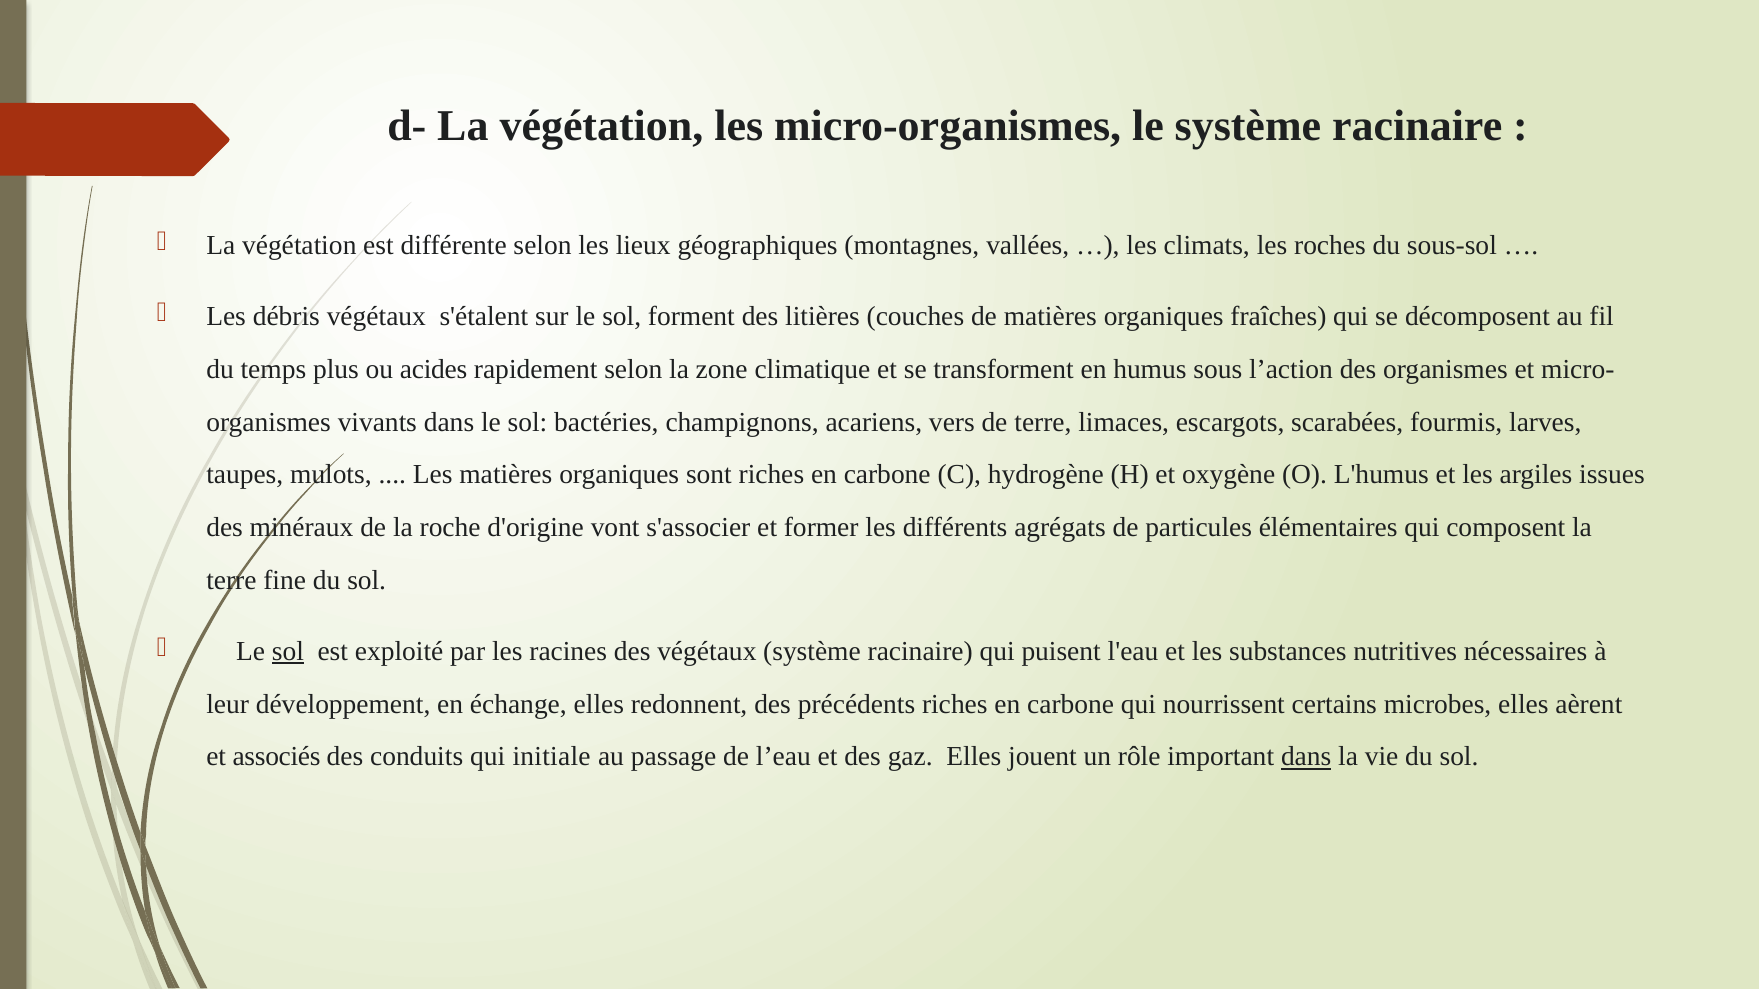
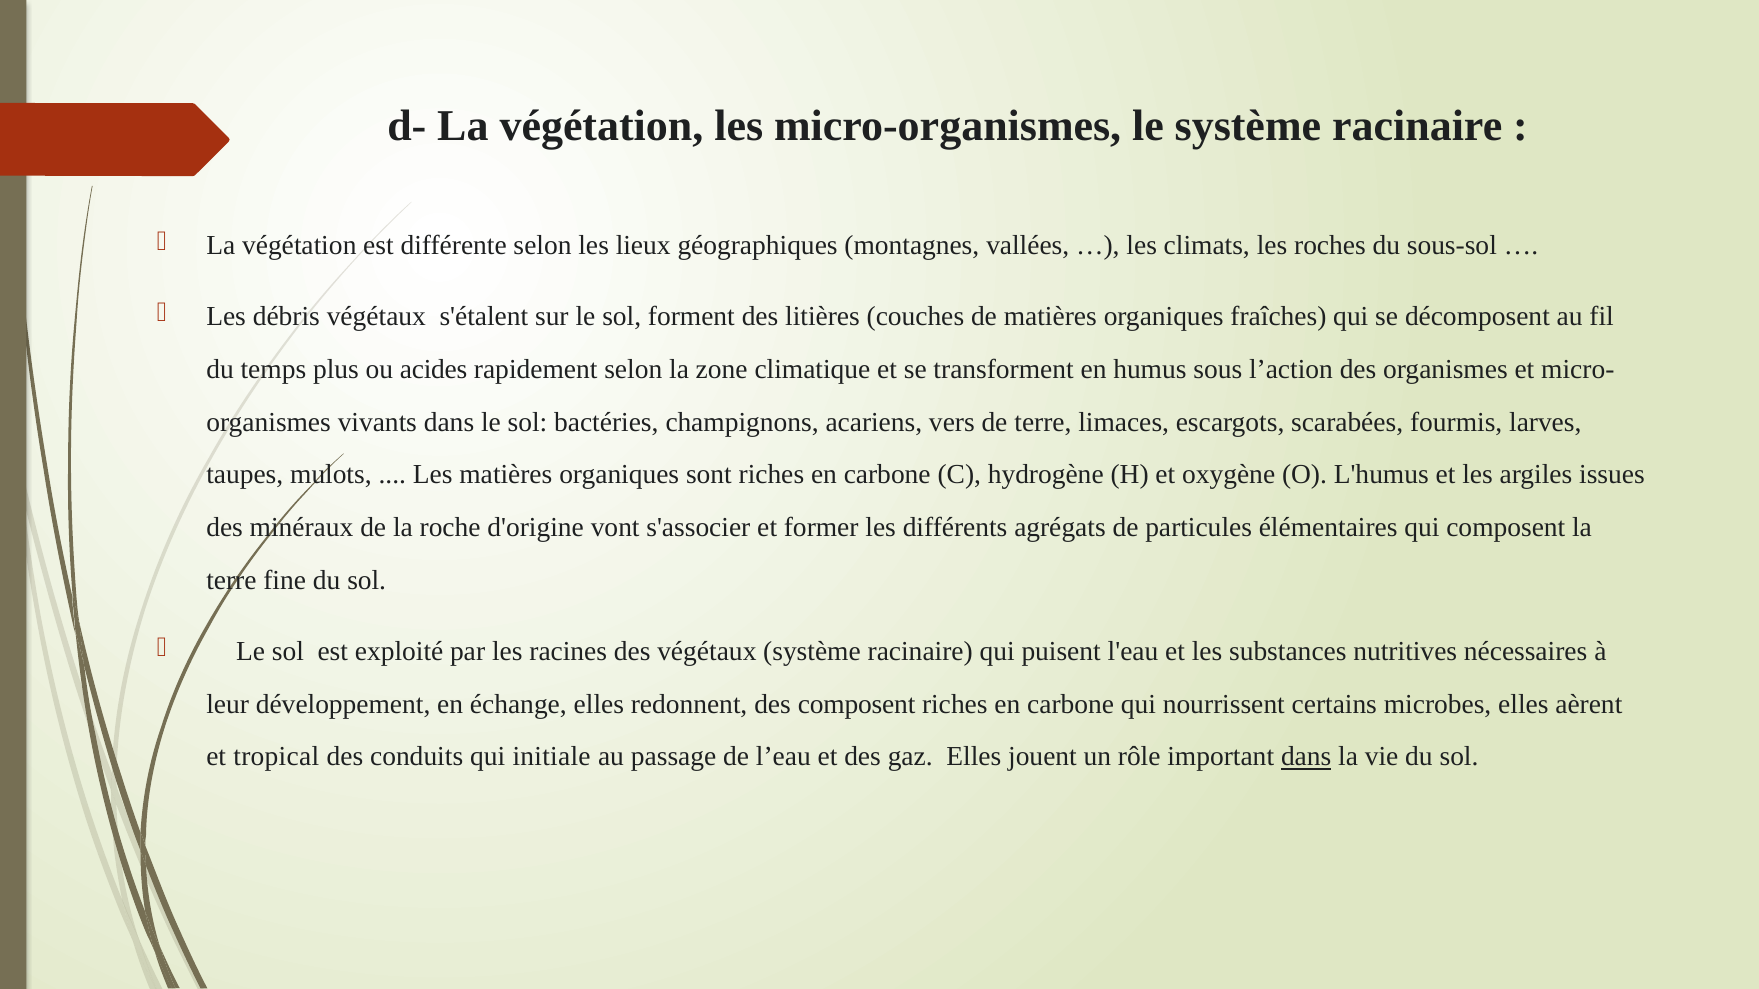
sol underline: present -> none (288, 652)
des précédents: précédents -> composent (857, 704)
associés: associés -> tropical (276, 757)
